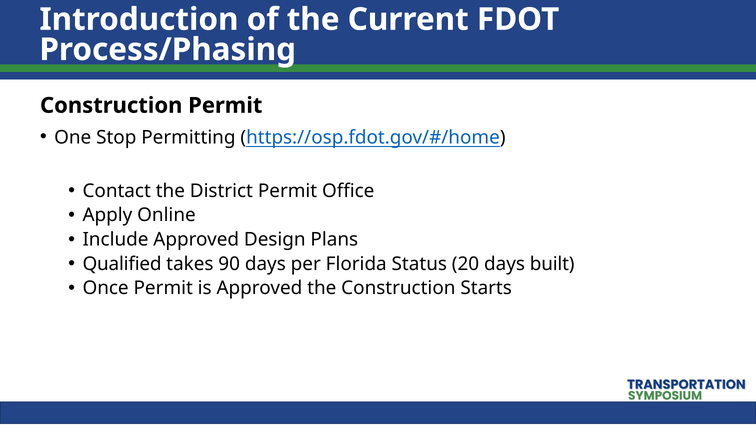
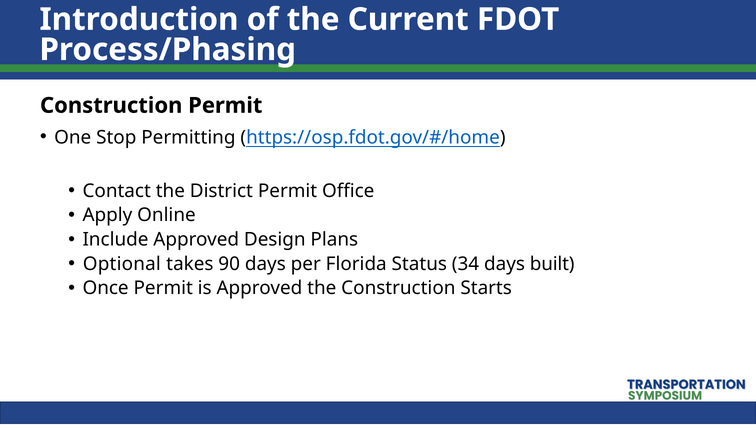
Qualified: Qualified -> Optional (122, 264)
20: 20 -> 34 (466, 264)
